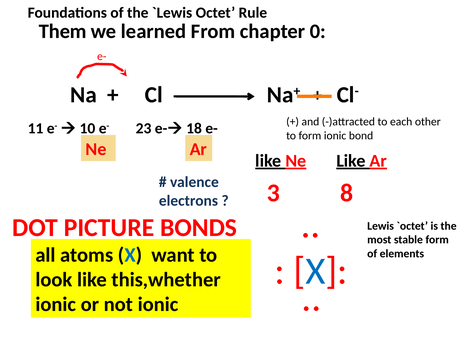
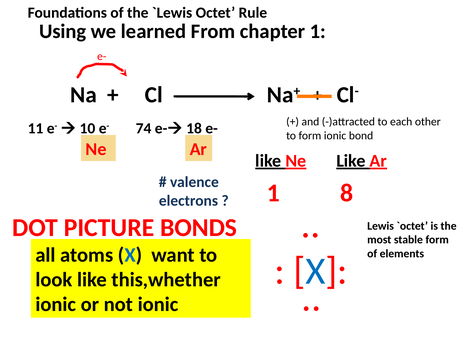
Them: Them -> Using (63, 32)
chapter 0: 0 -> 1 (318, 32)
23: 23 -> 74 (144, 128)
3: 3 -> 1 (273, 193)
